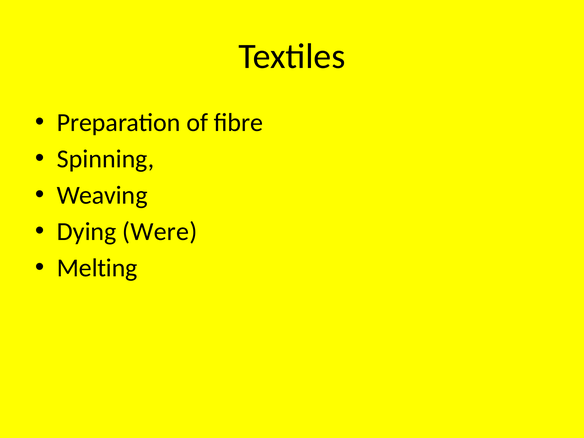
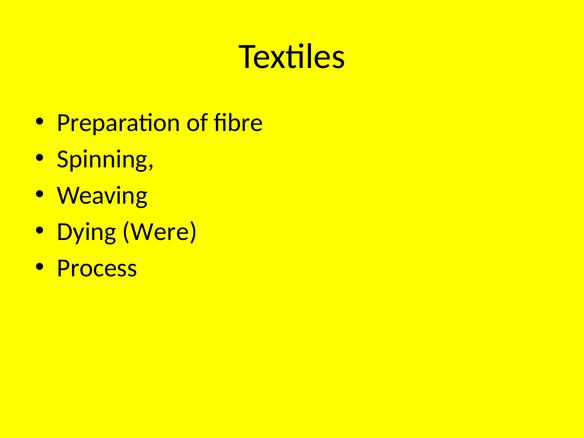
Melting: Melting -> Process (97, 268)
